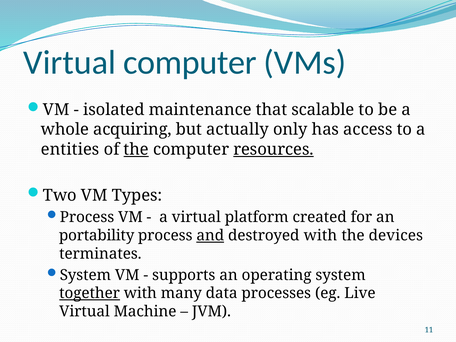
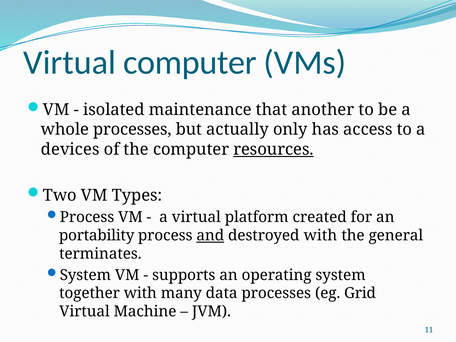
scalable: scalable -> another (323, 110)
whole acquiring: acquiring -> processes (132, 130)
entities: entities -> devices (70, 149)
the underline: present -> none (136, 149)
devices: devices -> general (396, 236)
together underline: present -> none (90, 293)
Live: Live -> Grid (360, 293)
